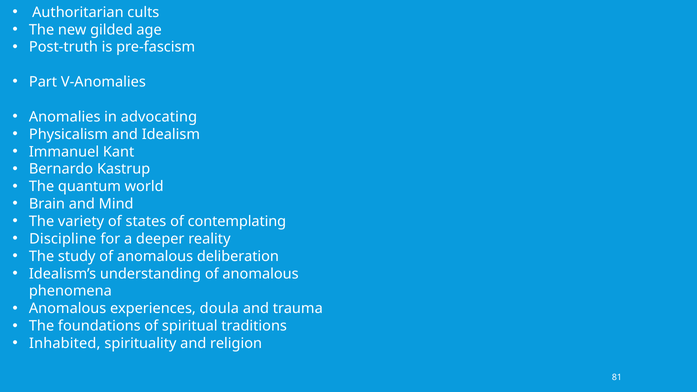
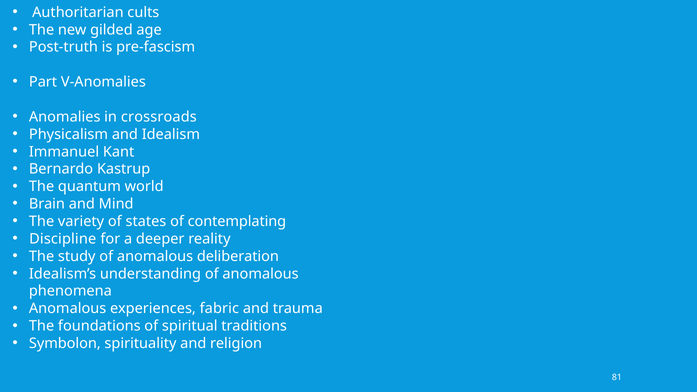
advocating: advocating -> crossroads (159, 117)
doula: doula -> fabric (219, 309)
Inhabited: Inhabited -> Symbolon (65, 344)
